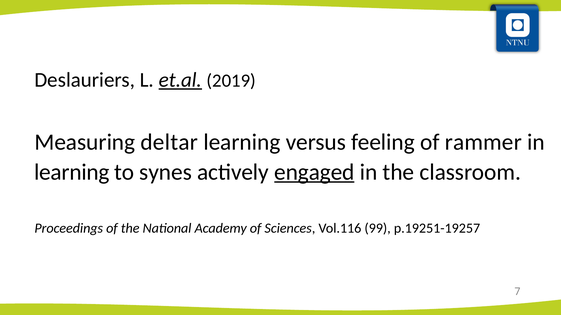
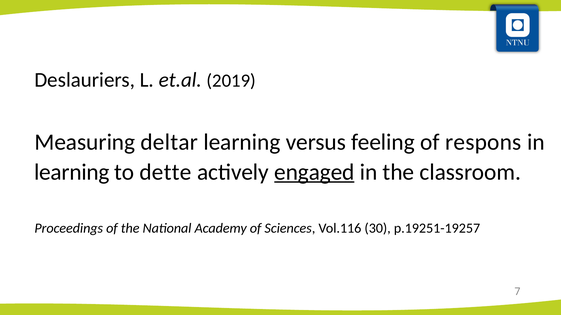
et.al underline: present -> none (180, 80)
rammer: rammer -> respons (483, 142)
synes: synes -> dette (165, 172)
99: 99 -> 30 (378, 229)
